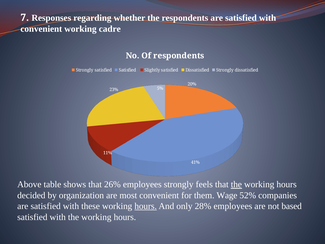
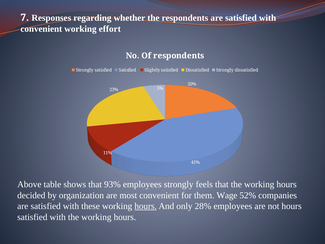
cadre: cadre -> effort (110, 29)
26%: 26% -> 93% (112, 184)
the underline: present -> none (236, 184)
not based: based -> hours (292, 206)
